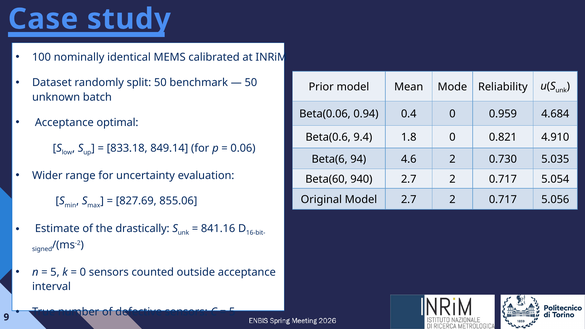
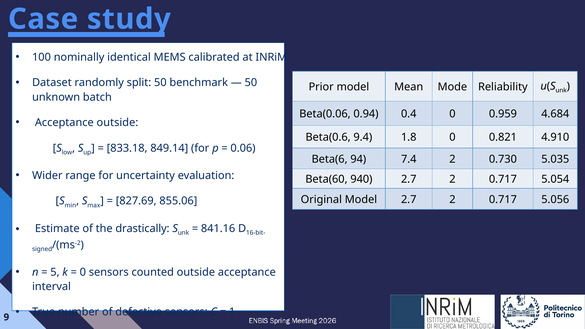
Acceptance optimal: optimal -> outside (117, 123)
4.6: 4.6 -> 7.4 (409, 159)
5: 5 -> 1 (232, 312)
